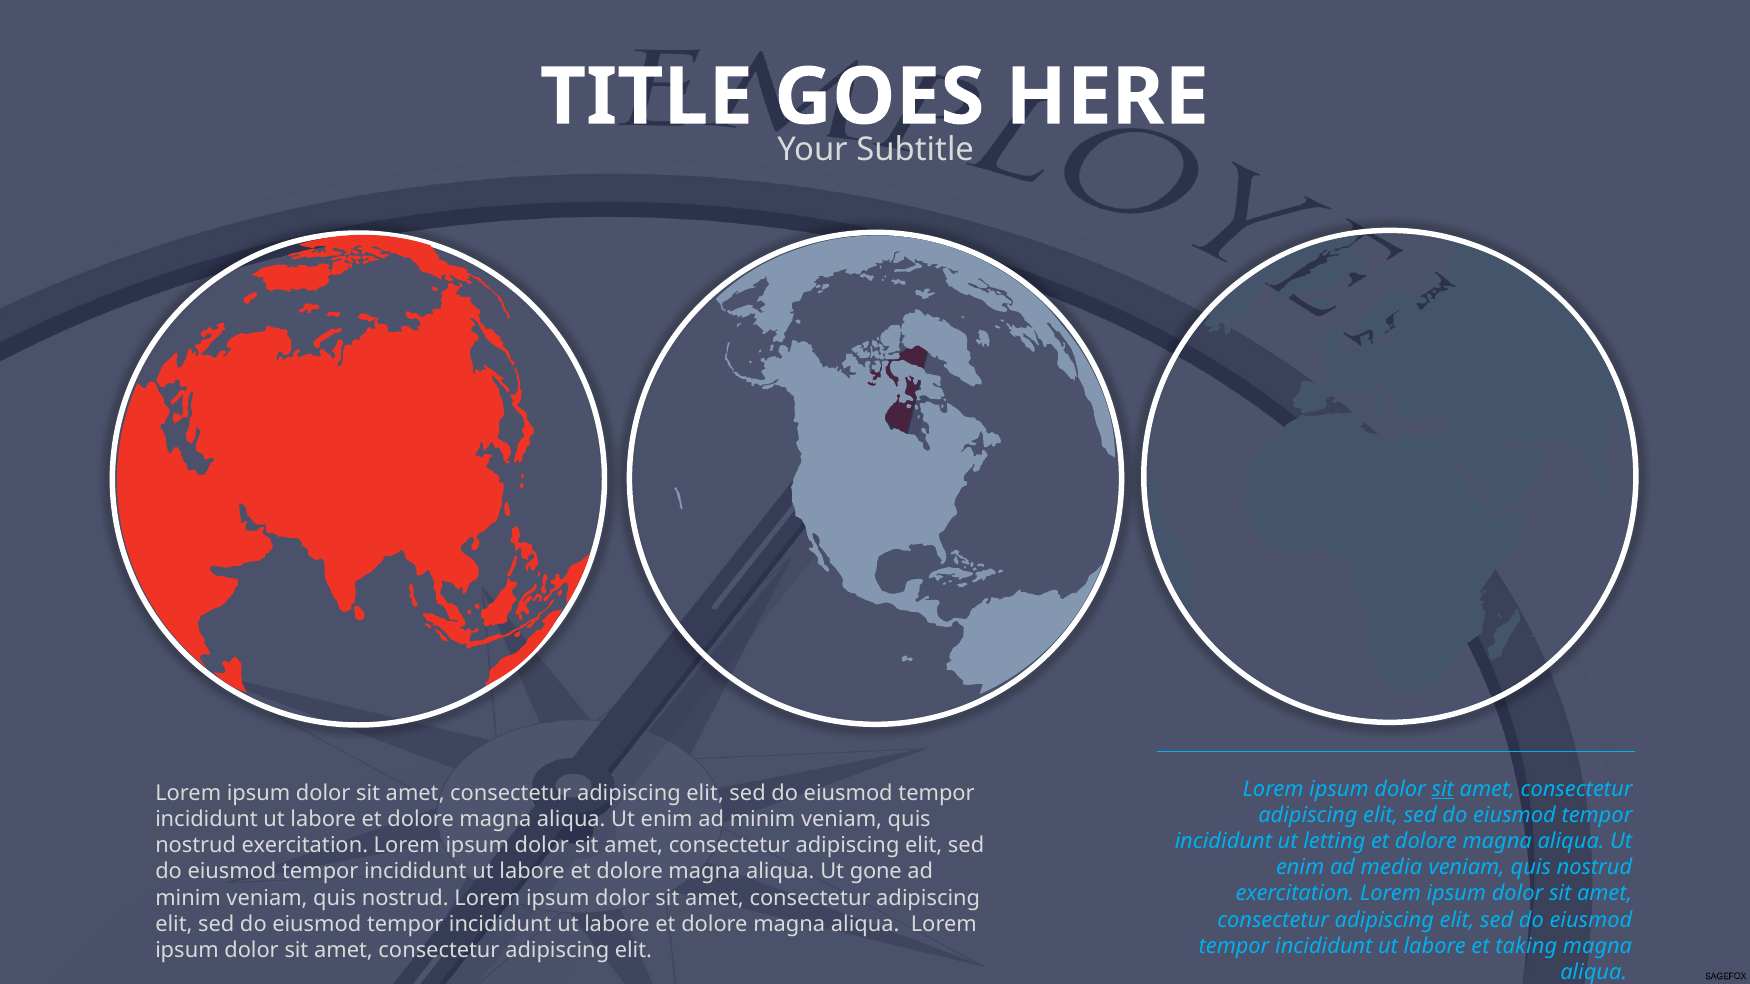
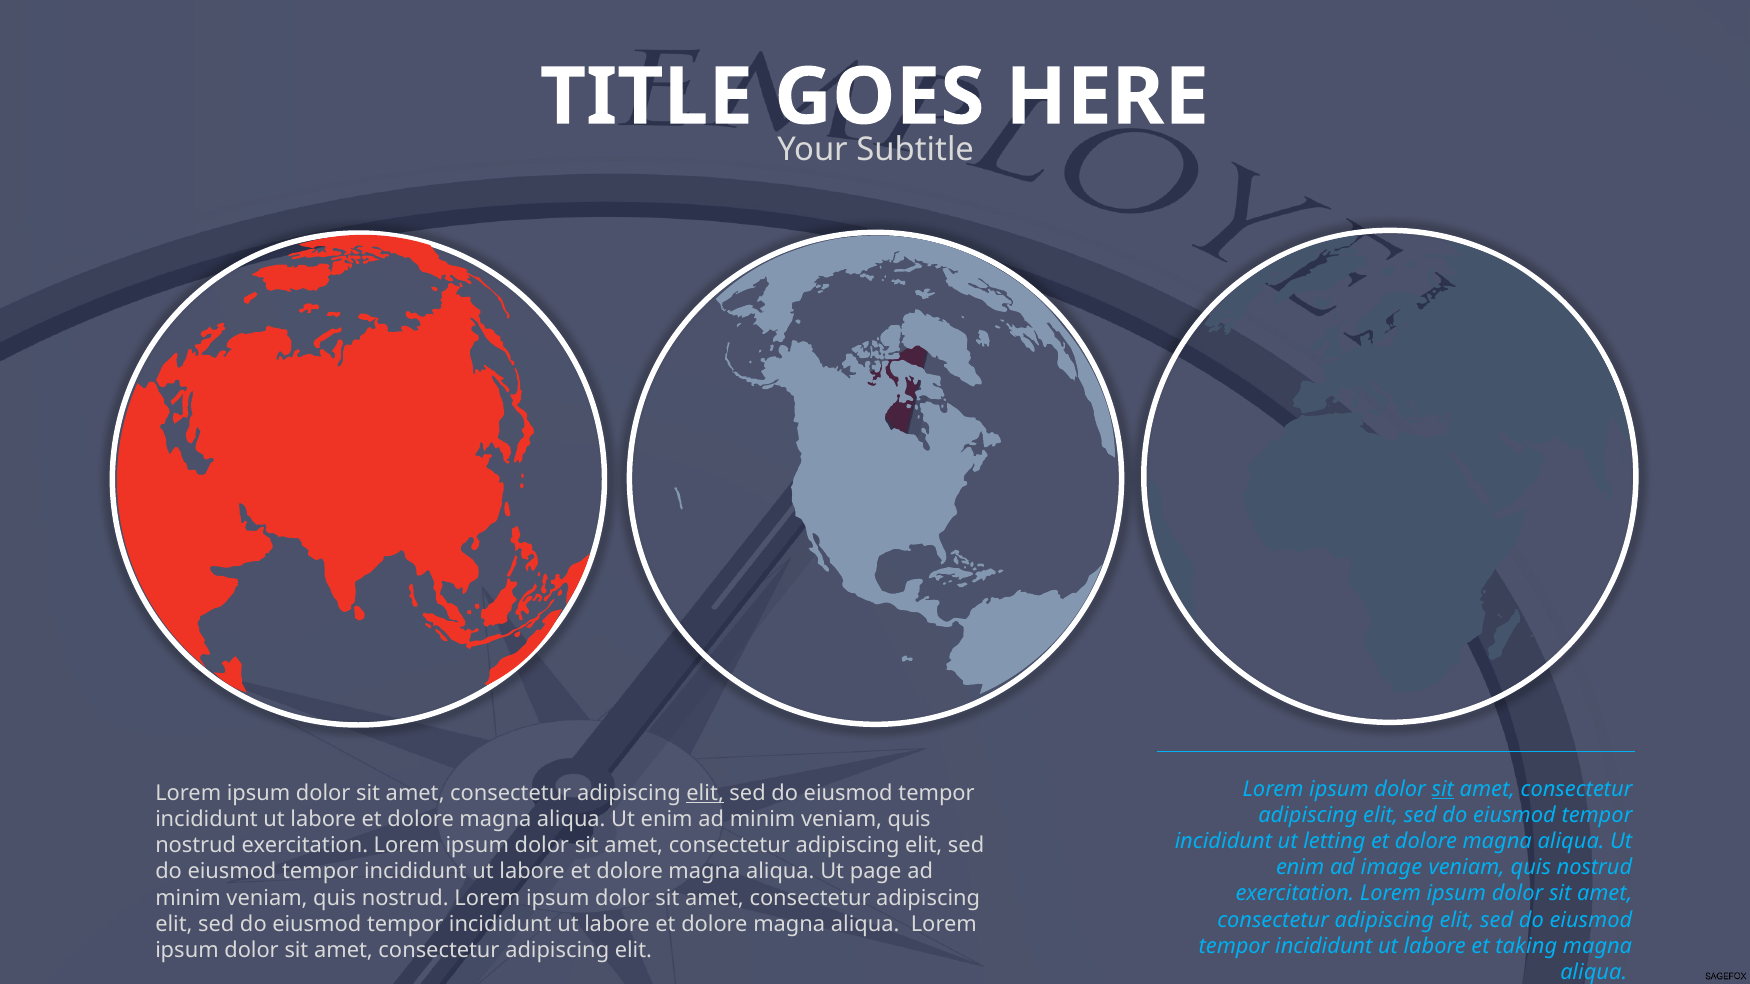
elit underline: none -> present (705, 793)
media: media -> image (1392, 868)
gone: gone -> page (876, 872)
